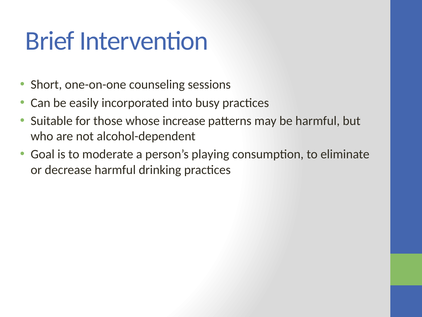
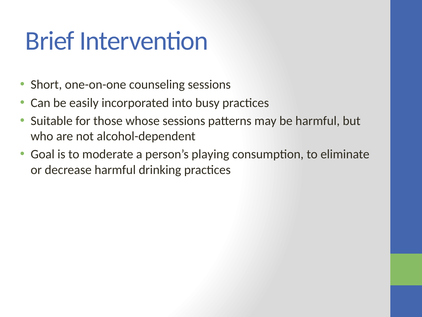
whose increase: increase -> sessions (184, 121)
